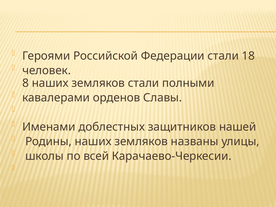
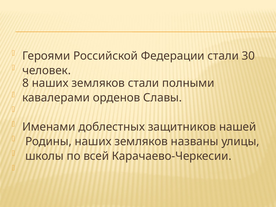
18: 18 -> 30 (248, 56)
